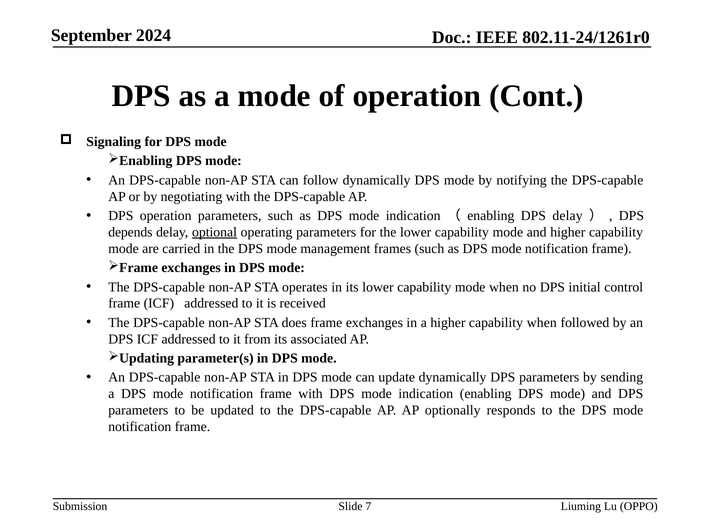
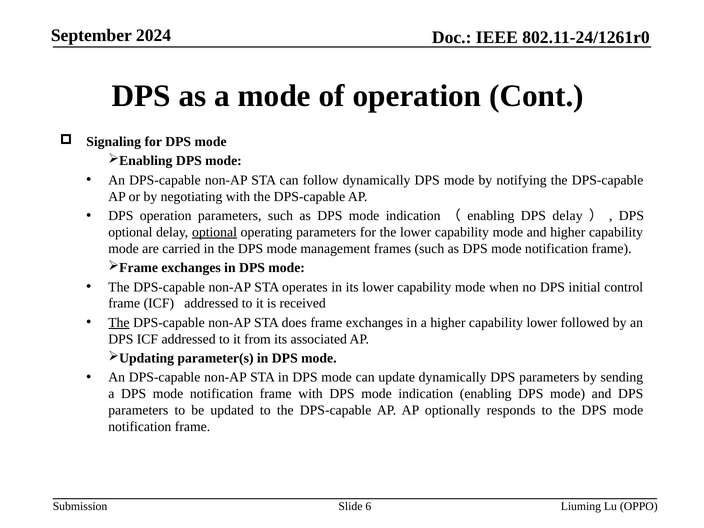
depends: depends -> optional (130, 232)
The underline: none -> present (119, 323)
capability when: when -> lower (542, 323)
7: 7 -> 6 (368, 506)
